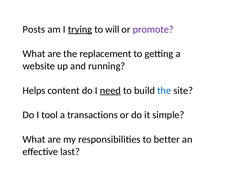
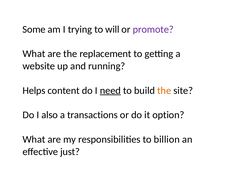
Posts: Posts -> Some (34, 29)
trying underline: present -> none (80, 29)
the colour: blue -> orange (164, 91)
tool: tool -> also (50, 115)
simple: simple -> option (168, 115)
better: better -> billion (167, 140)
last: last -> just (70, 152)
